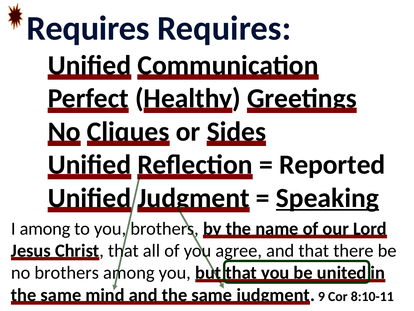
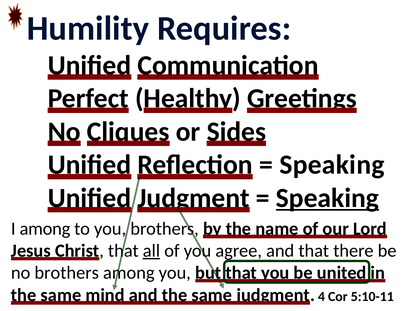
Requires: Requires -> Humility (88, 28)
Reported: Reported -> Speaking (332, 165)
all underline: none -> present (151, 250)
9: 9 -> 4 (321, 296)
8:10-11: 8:10-11 -> 5:10-11 (372, 296)
